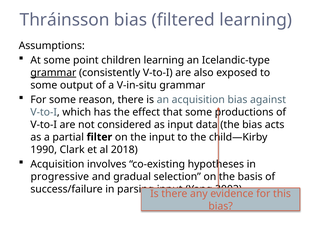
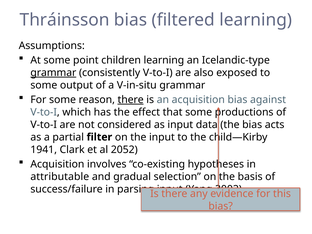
there underline: none -> present (131, 100)
1990: 1990 -> 1941 (44, 150)
2018: 2018 -> 2052 (124, 150)
progressive: progressive -> attributable (60, 177)
